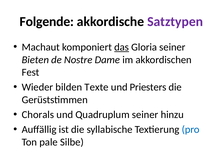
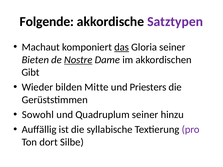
Nostre underline: none -> present (78, 60)
Fest: Fest -> Gibt (31, 72)
Texte: Texte -> Mitte (97, 87)
Chorals: Chorals -> Sowohl (38, 115)
pro colour: blue -> purple (191, 130)
pale: pale -> dort (49, 142)
